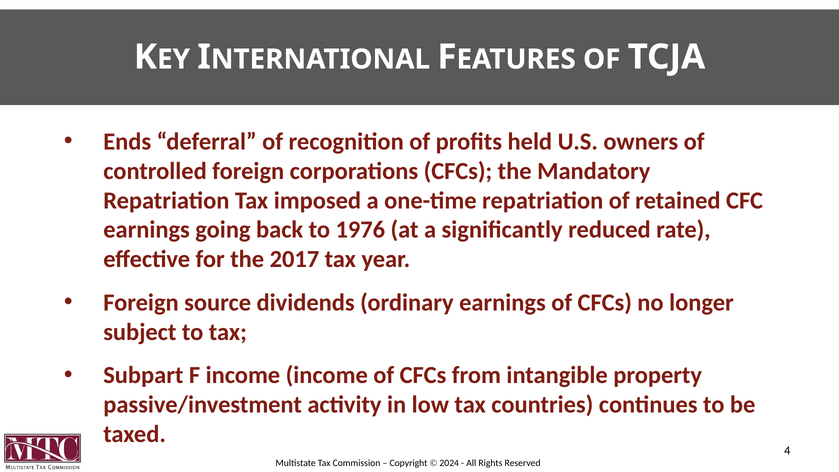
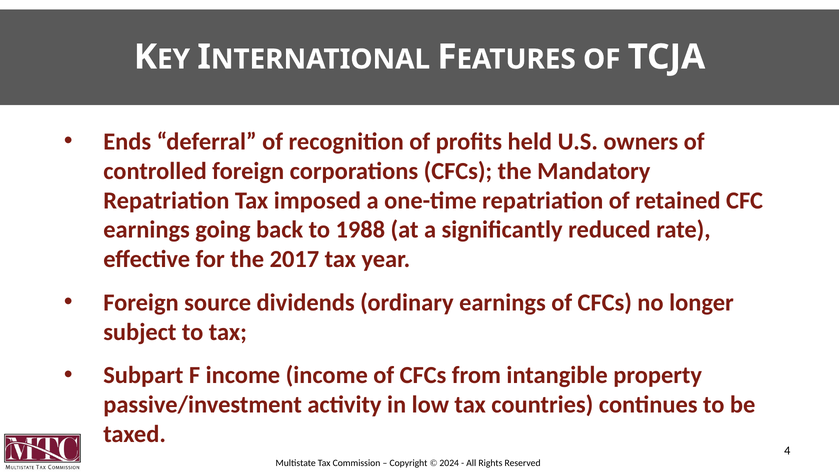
1976: 1976 -> 1988 (360, 230)
